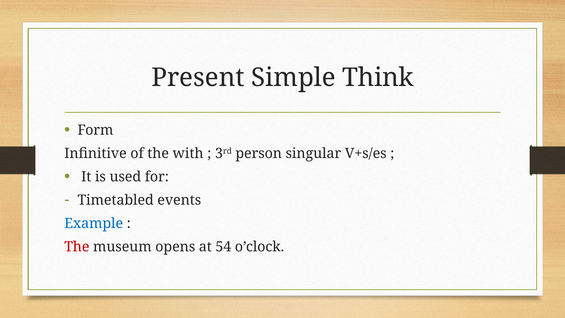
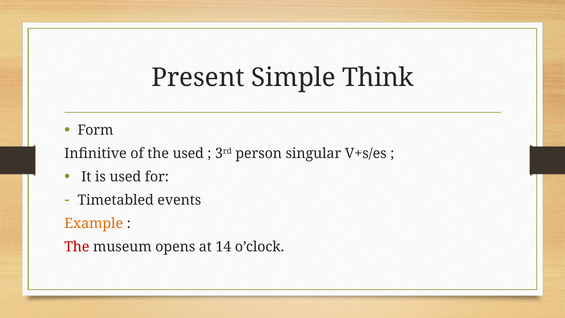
the with: with -> used (188, 153)
Example colour: blue -> orange (94, 223)
54: 54 -> 14 (223, 247)
